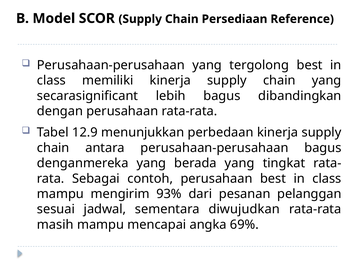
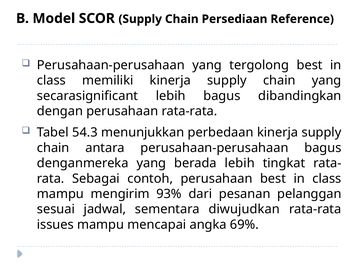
12.9: 12.9 -> 54.3 (85, 133)
berada yang: yang -> lebih (240, 163)
masih: masih -> issues (55, 225)
